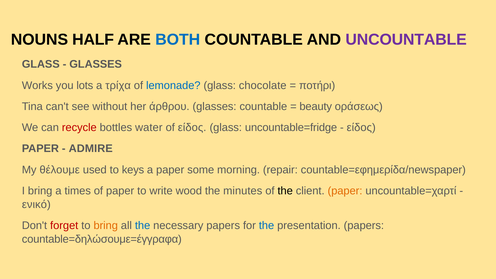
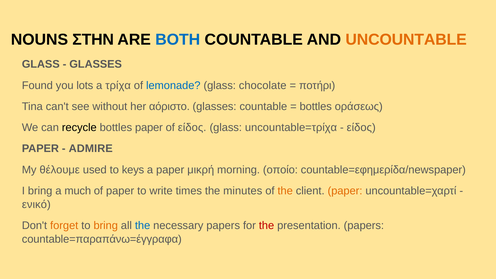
HALF: HALF -> ΣΤΗΝ (93, 40)
UNCOUNTABLE colour: purple -> orange (406, 40)
Works: Works -> Found (37, 85)
άρθρου: άρθρου -> αόριστο (169, 107)
beauty: beauty -> bottles (316, 107)
recycle colour: red -> black (79, 128)
bottles water: water -> paper (149, 128)
uncountable=fridge: uncountable=fridge -> uncountable=τρίχα (291, 128)
some: some -> μικρή (201, 170)
repair: repair -> οποίο (280, 170)
times: times -> much (78, 191)
wood: wood -> times (189, 191)
the colour: black -> orange (285, 191)
forget colour: red -> orange (64, 226)
the colour: blue -> red (266, 226)
countable=δηλώσουμε=έγγραφα: countable=δηλώσουμε=έγγραφα -> countable=παραπάνω=έγγραφα (102, 239)
